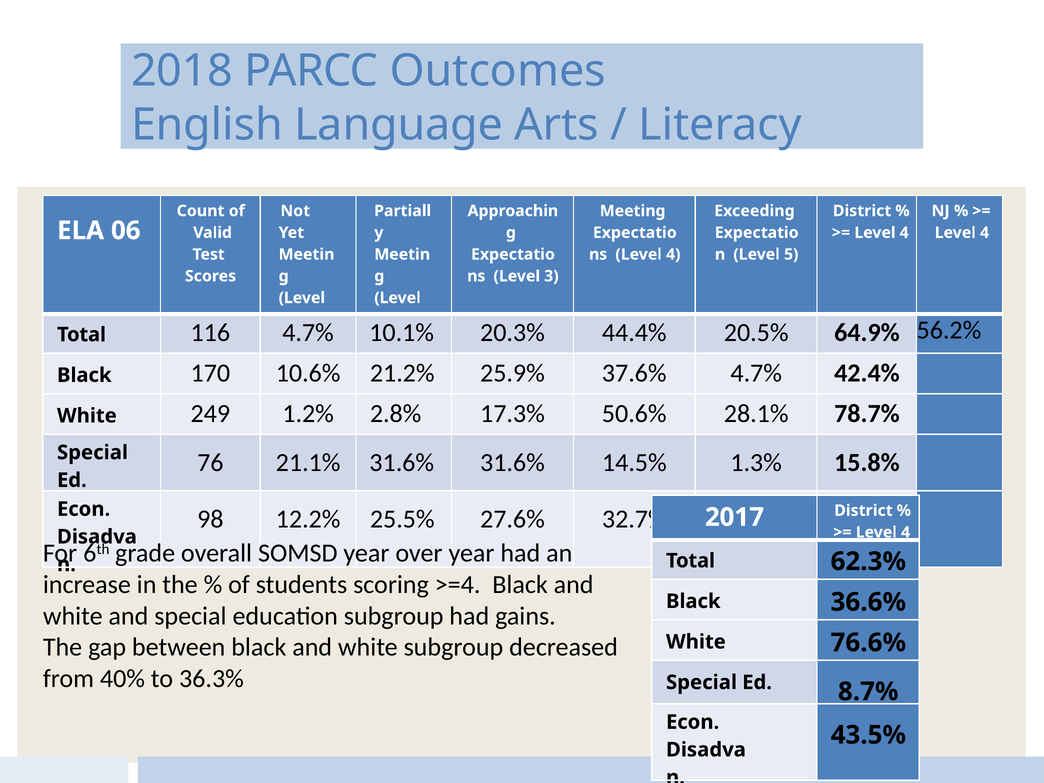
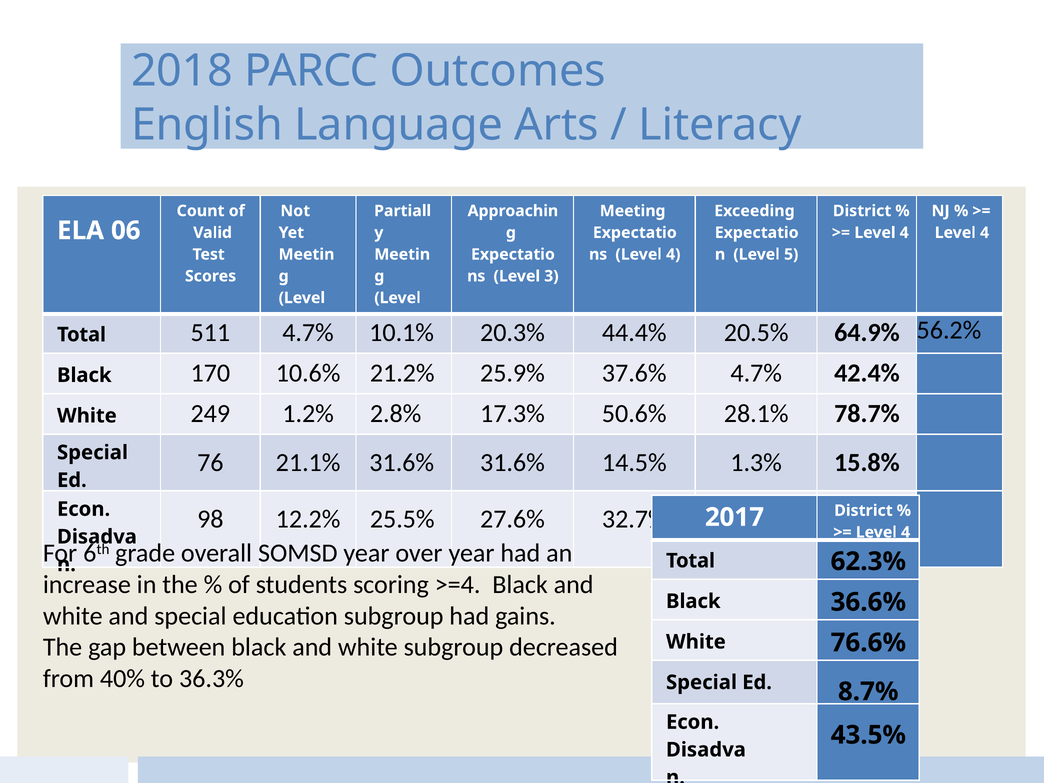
116: 116 -> 511 (210, 332)
